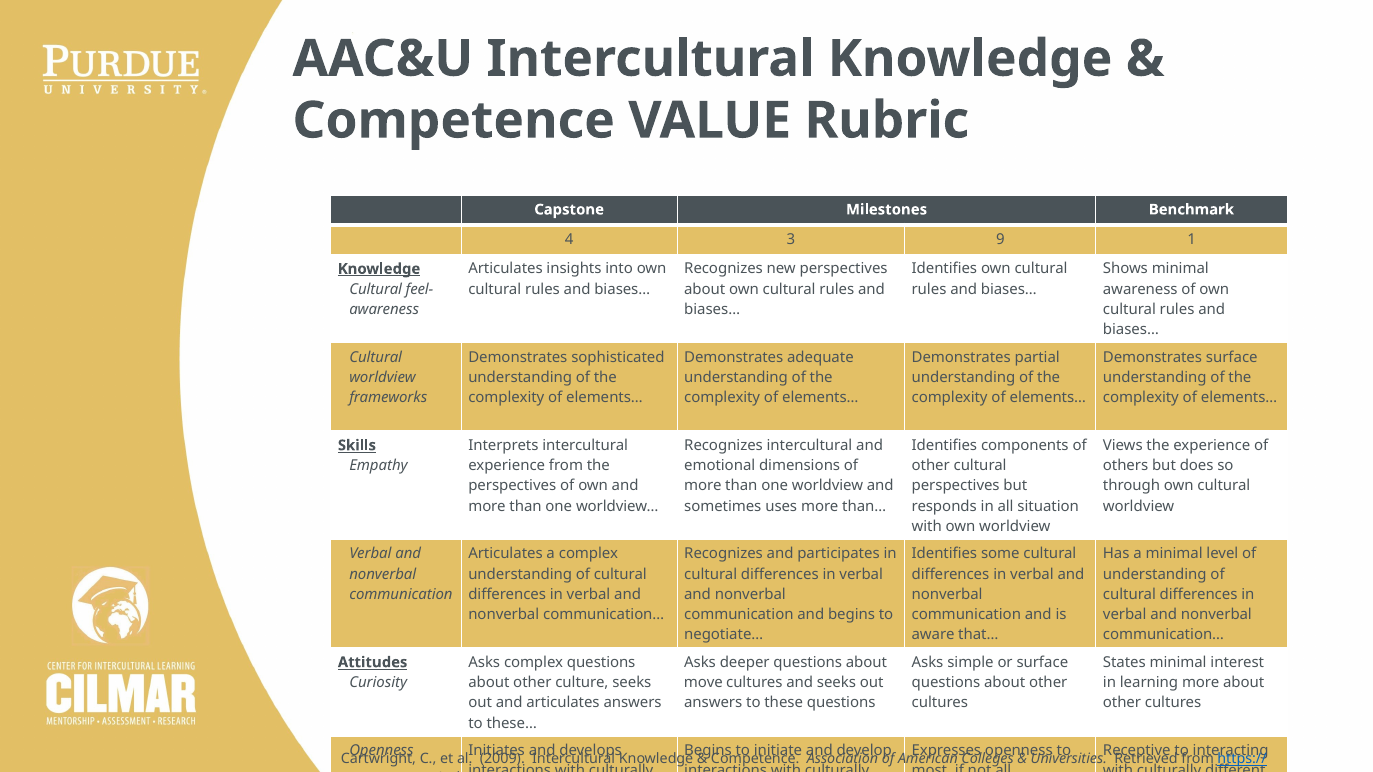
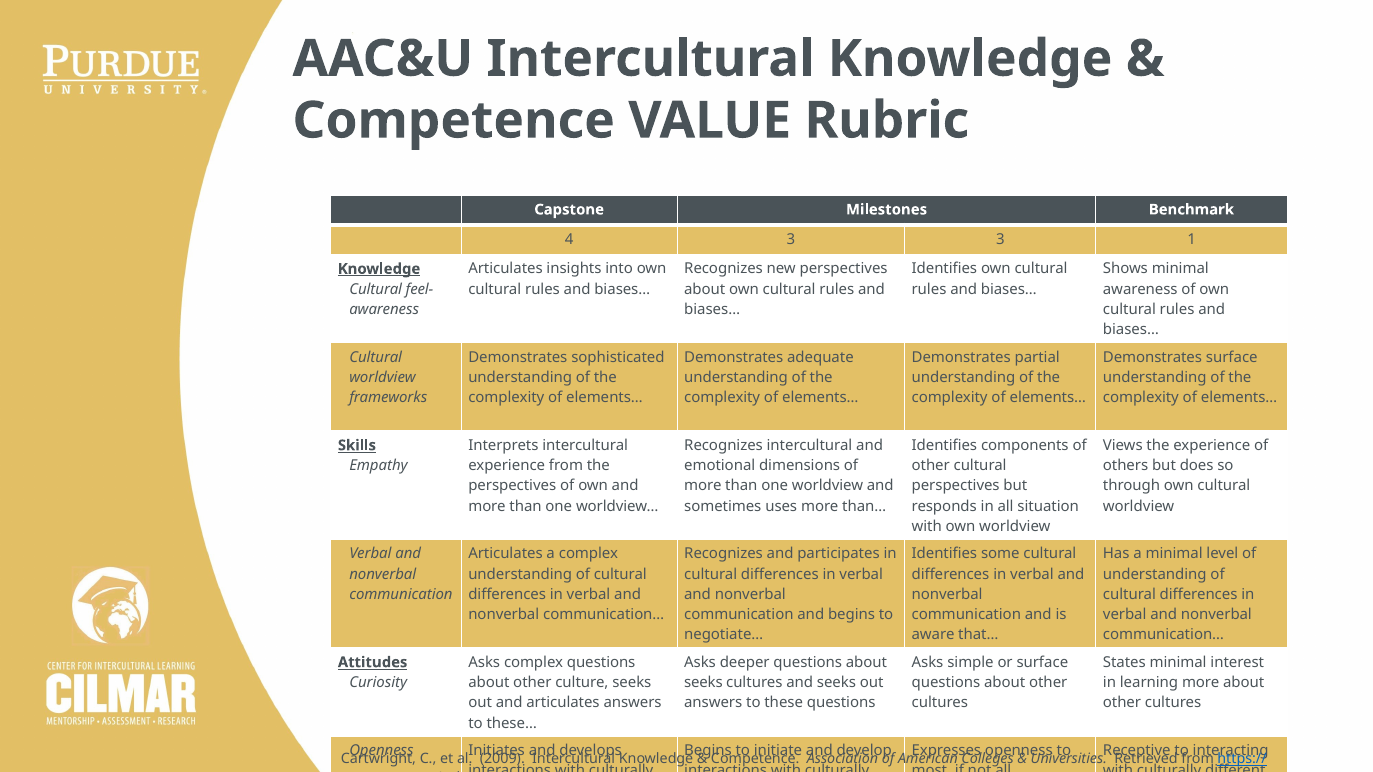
3 9: 9 -> 3 (1000, 239)
move: move -> seeks (703, 683)
